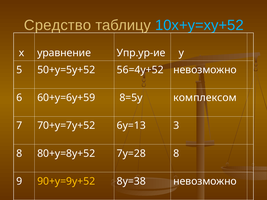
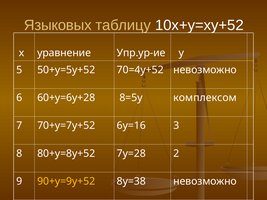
Средство: Средство -> Языковых (58, 25)
10х+у=ху+52 colour: light blue -> white (199, 25)
56=4у+52: 56=4у+52 -> 70=4у+52 (140, 70)
60+у=6у+59: 60+у=6у+59 -> 60+у=6у+28 (66, 98)
6у=13: 6у=13 -> 6у=16 (131, 126)
7у=28 8: 8 -> 2 (176, 154)
